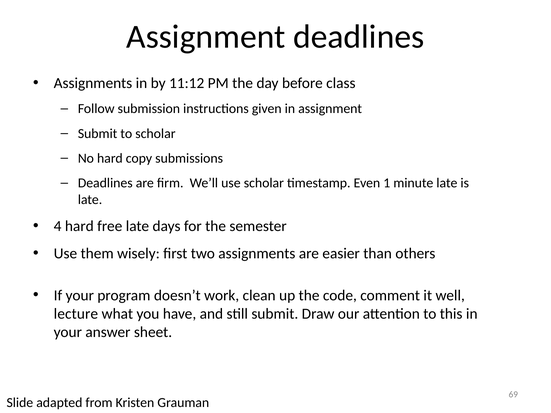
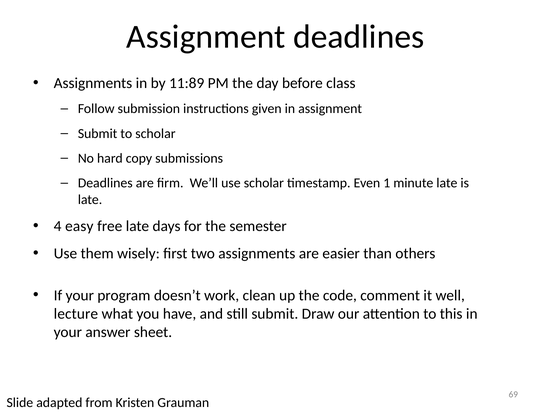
11:12: 11:12 -> 11:89 (187, 83)
4 hard: hard -> easy (79, 226)
